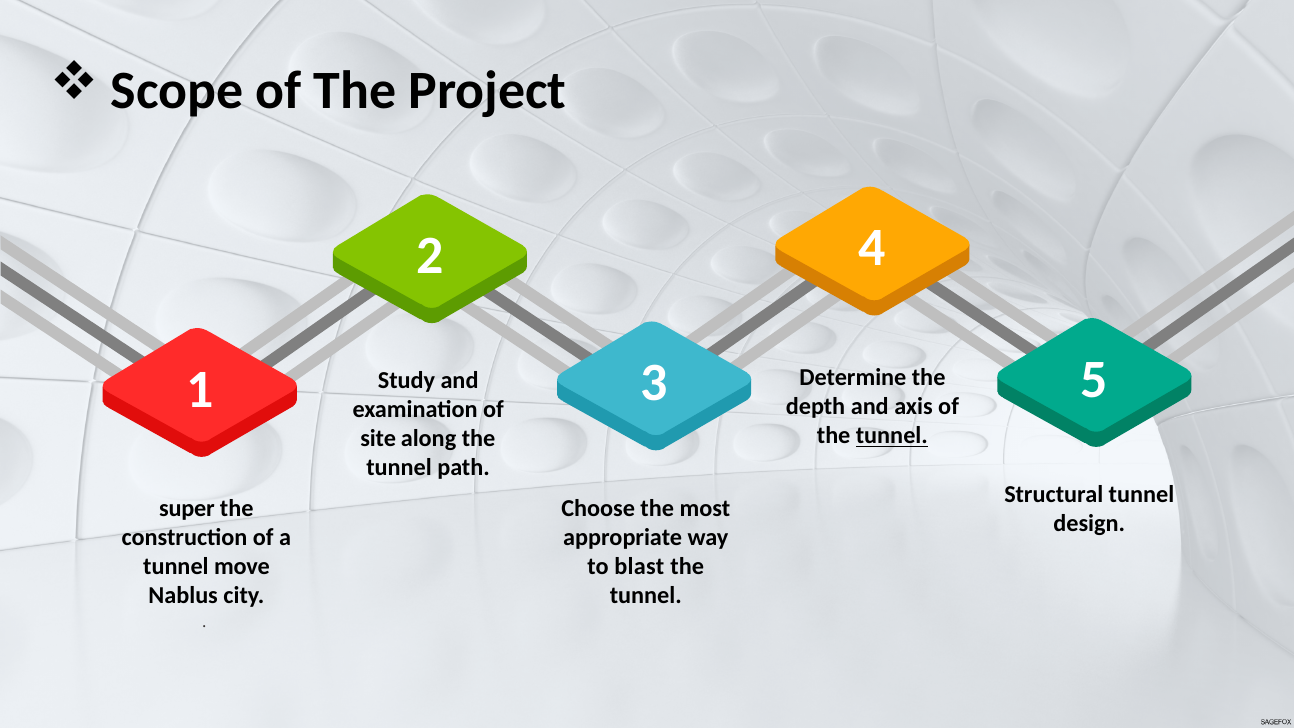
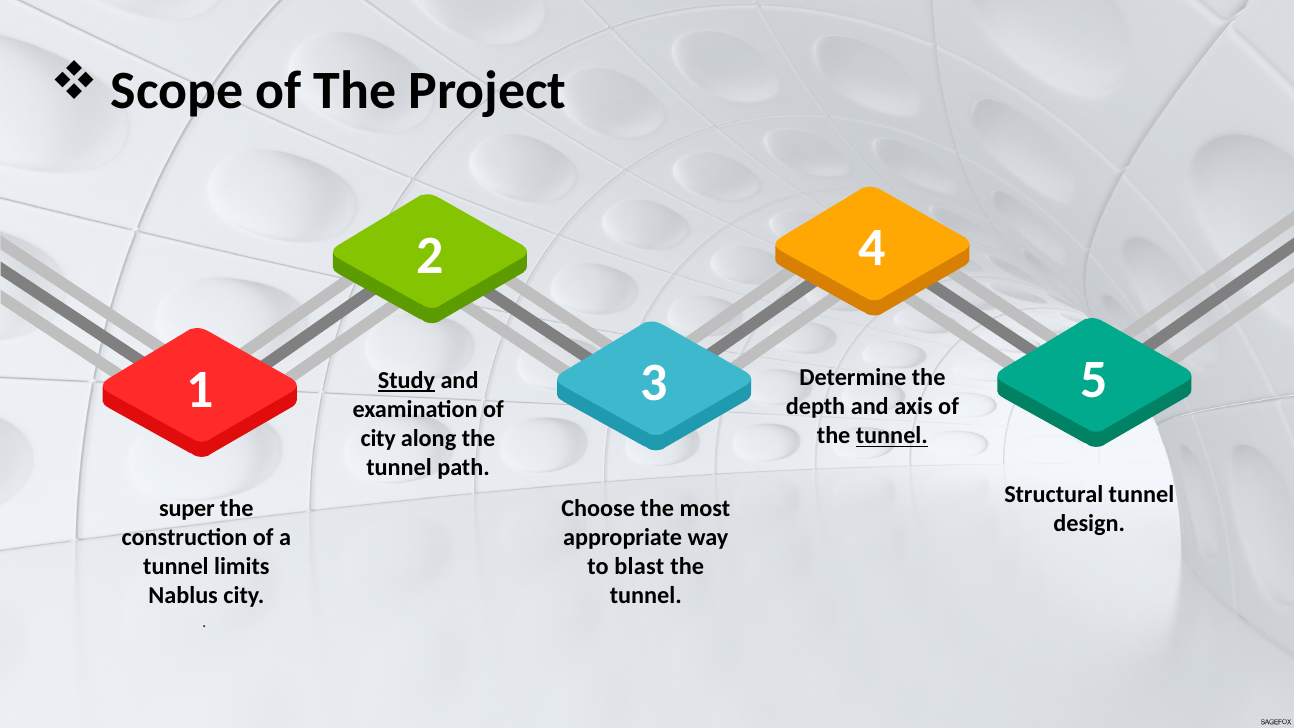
Study underline: none -> present (406, 380)
site: site -> city (378, 439)
move: move -> limits (242, 566)
